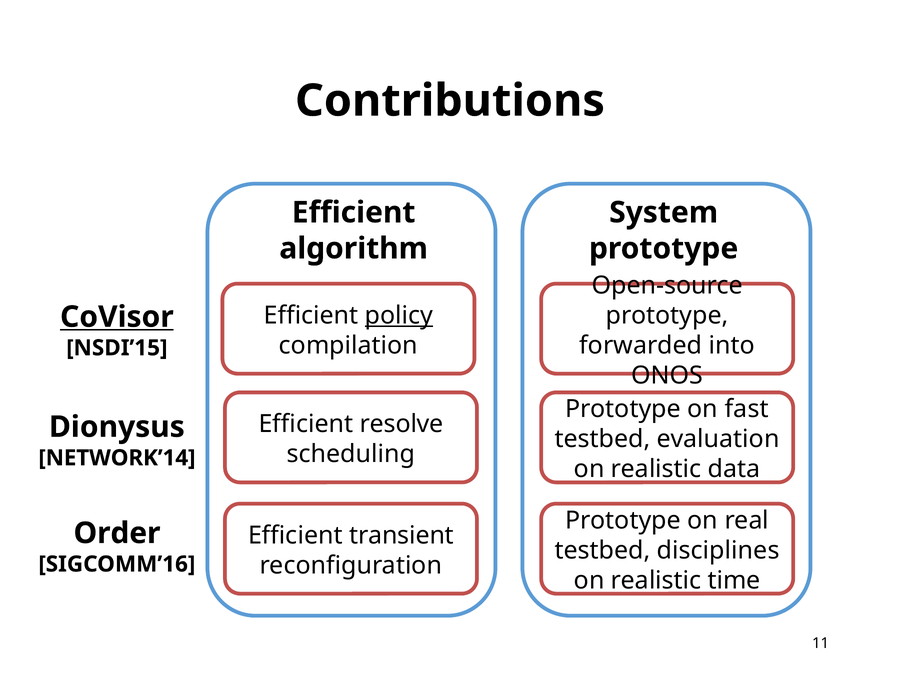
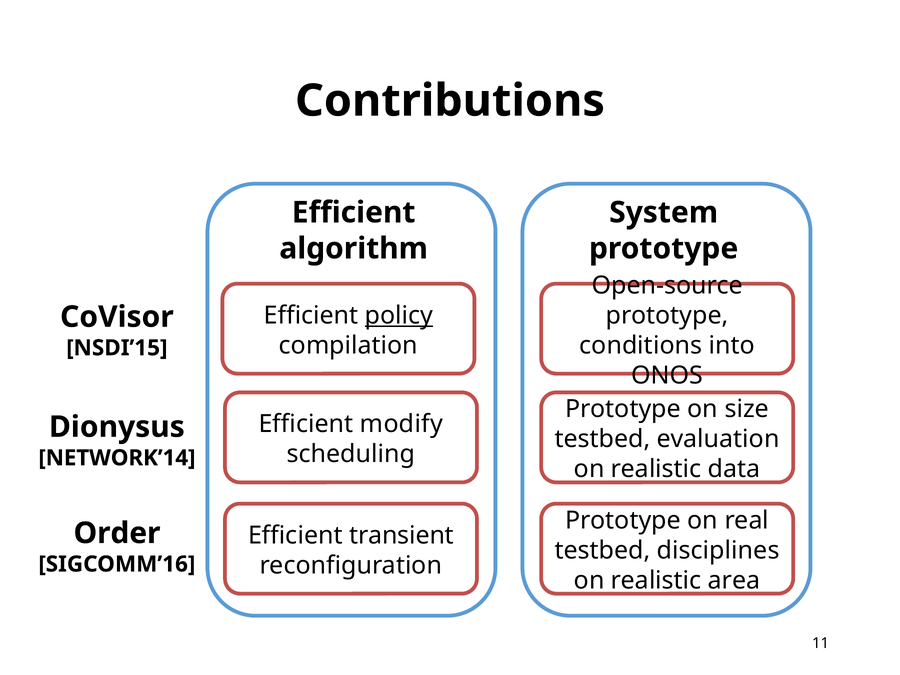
CoVisor underline: present -> none (117, 317)
forwarded: forwarded -> conditions (641, 345)
fast: fast -> size (747, 409)
resolve: resolve -> modify (401, 424)
time: time -> area (734, 580)
